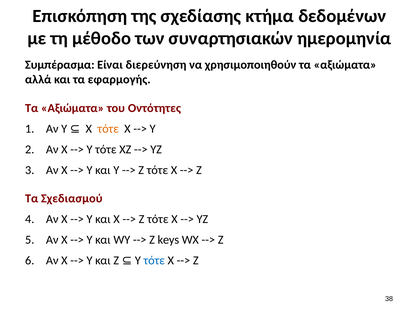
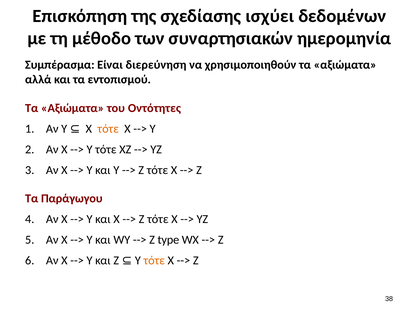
κτήμα: κτήμα -> ισχύει (270, 16)
εφαρμογής: εφαρμογής -> εντοπισμού (119, 80)
Σχεδιασμού: Σχεδιασμού -> Παράγωγου (72, 199)
keys: keys -> type (168, 240)
τότε colour: blue -> orange (154, 261)
